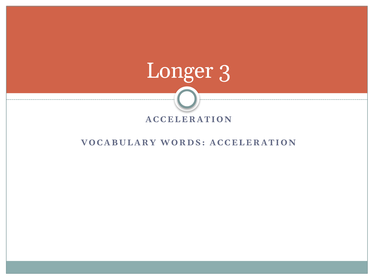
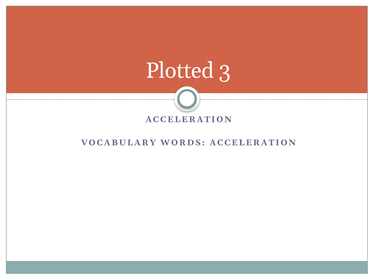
Longer: Longer -> Plotted (180, 71)
